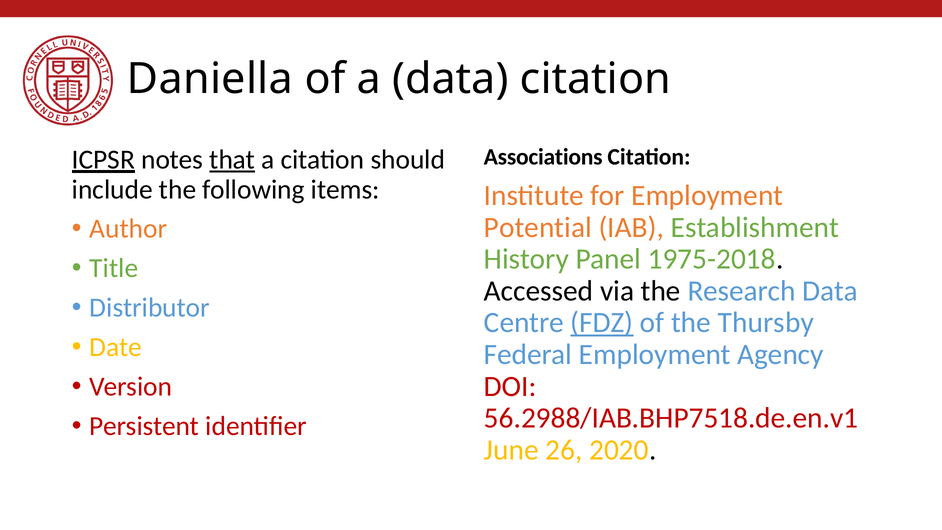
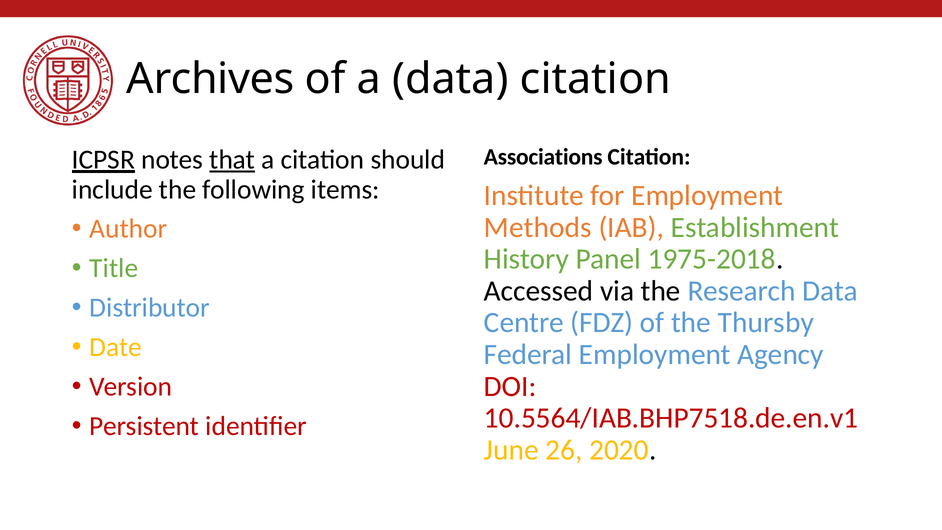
Daniella: Daniella -> Archives (210, 79)
Potential: Potential -> Methods (538, 227)
FDZ underline: present -> none (602, 323)
56.2988/IAB.BHP7518.de.en.v1: 56.2988/IAB.BHP7518.de.en.v1 -> 10.5564/IAB.BHP7518.de.en.v1 (671, 418)
